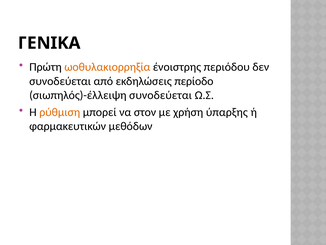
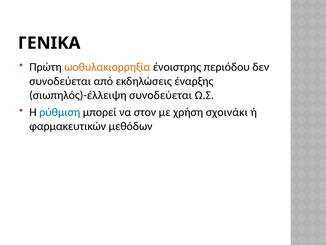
περίοδο: περίοδο -> έναρξης (194, 81)
ρύθμιση colour: orange -> blue (60, 112)
ύπαρξης: ύπαρξης -> σχοινάκι (227, 112)
